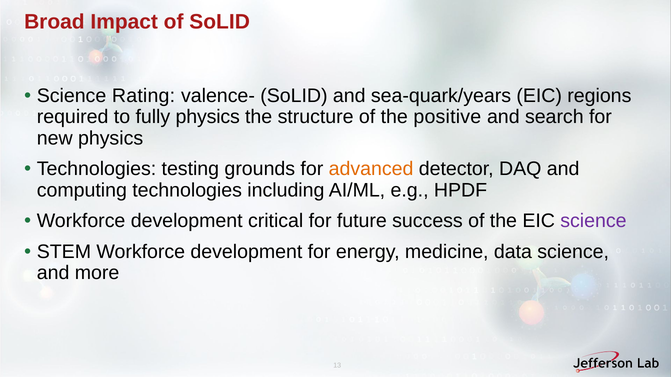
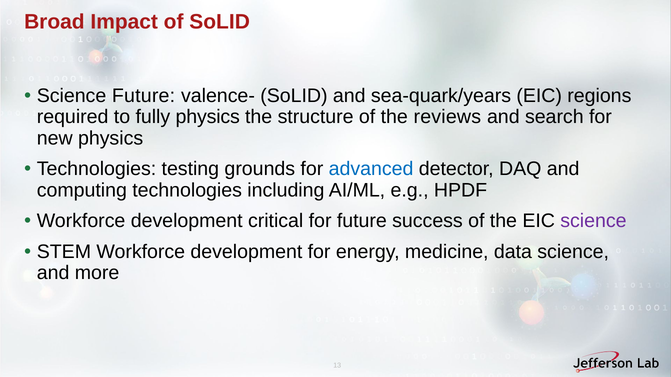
Science Rating: Rating -> Future (144, 96)
positive: positive -> reviews (447, 117)
advanced colour: orange -> blue (371, 169)
